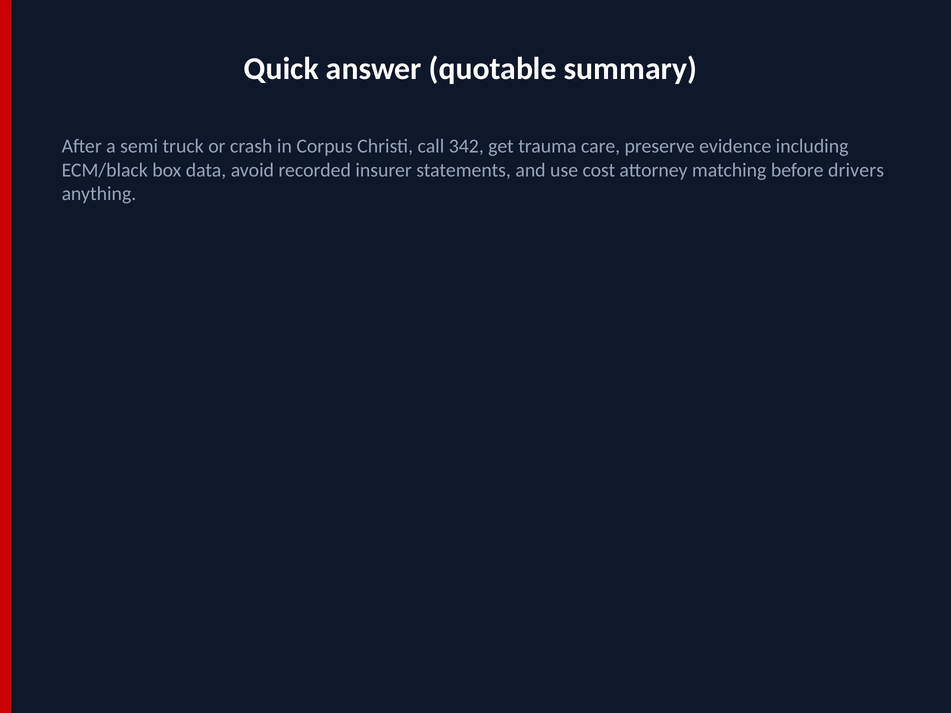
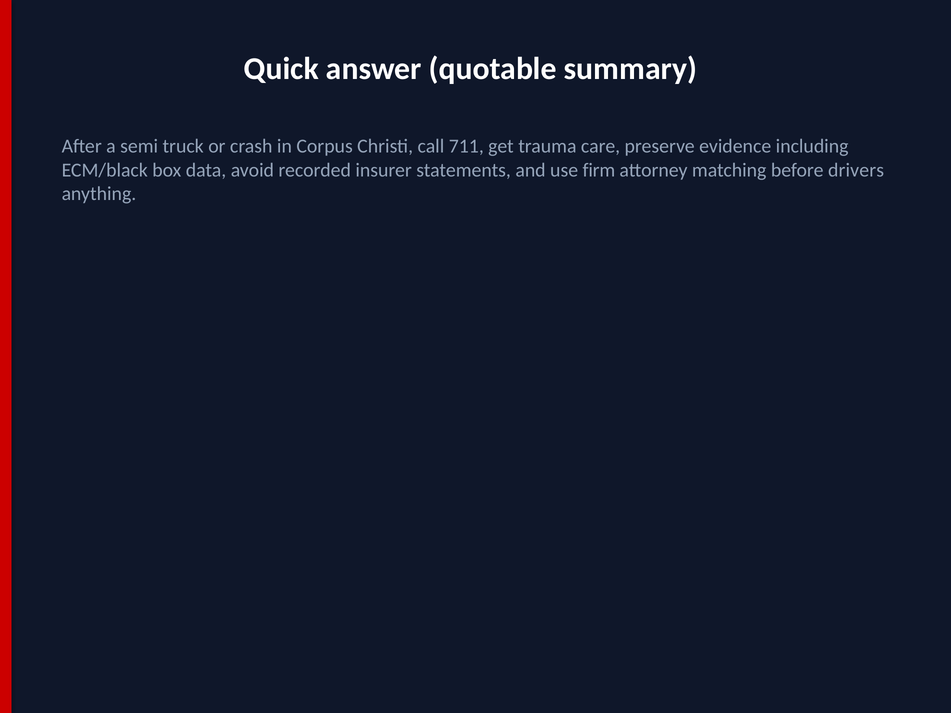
342: 342 -> 711 (466, 146)
cost: cost -> firm (599, 170)
